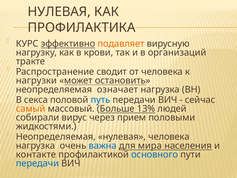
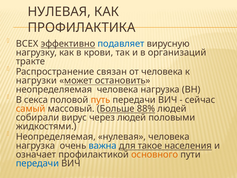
КУРС: КУРС -> ВСЕХ (27, 44)
подавляет colour: orange -> blue (121, 44)
сводит: сводит -> связан (112, 72)
неопределяемая означает: означает -> человека (118, 89)
путь colour: blue -> orange (100, 100)
13%: 13% -> 88% (146, 109)
через прием: прием -> людей (132, 117)
мира: мира -> такое (150, 145)
контакте: контакте -> означает (36, 154)
основного colour: blue -> orange (155, 154)
